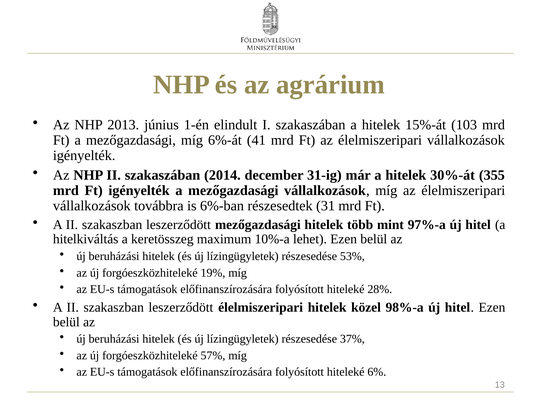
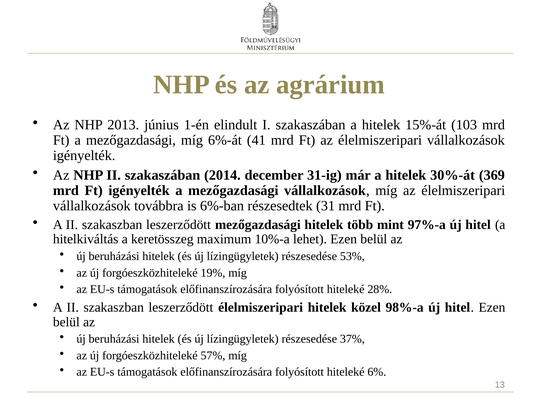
355: 355 -> 369 (492, 175)
